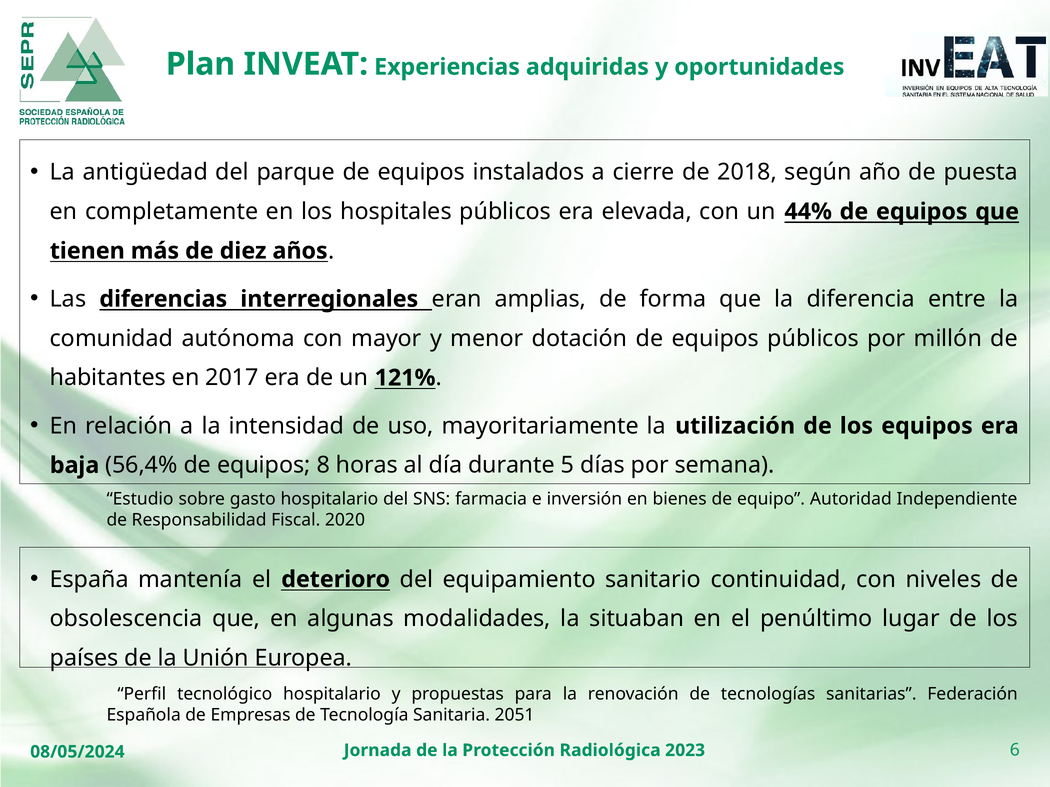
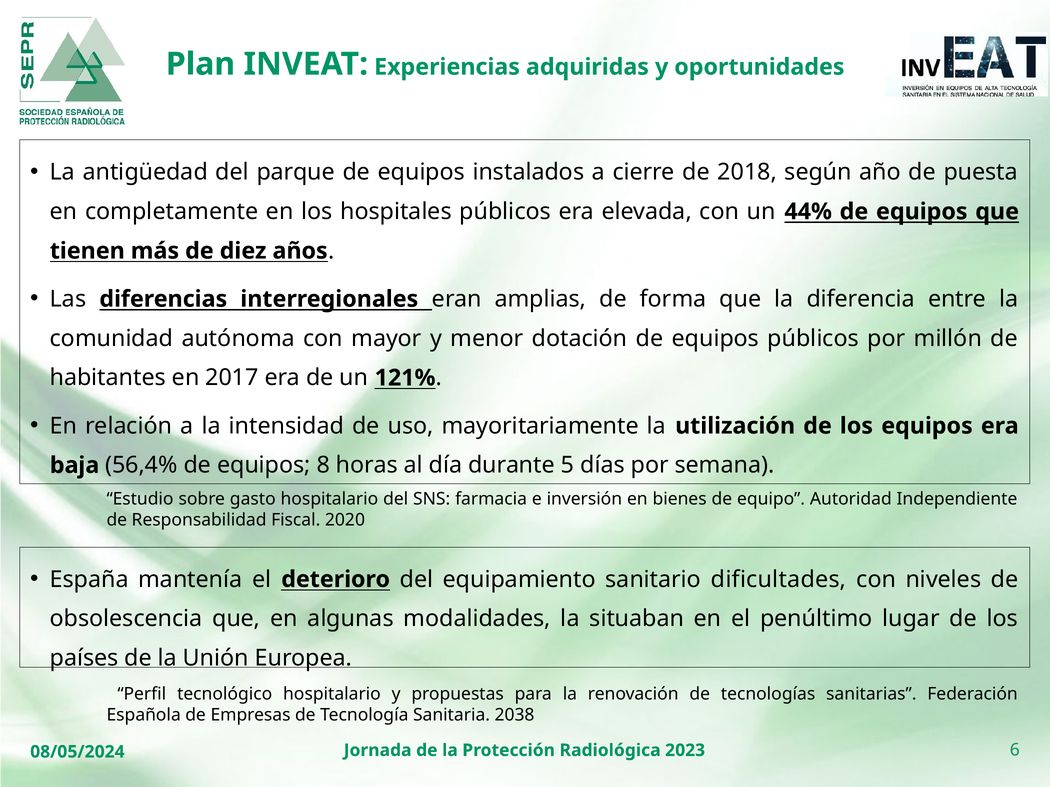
continuidad: continuidad -> dificultades (779, 580)
2051: 2051 -> 2038 (515, 716)
